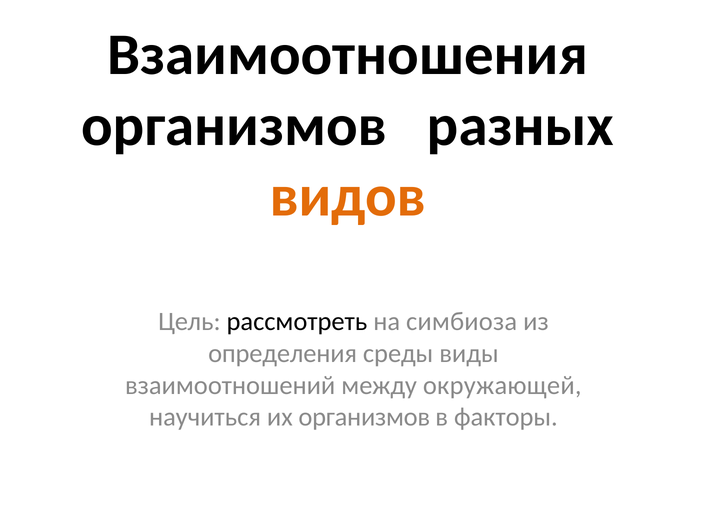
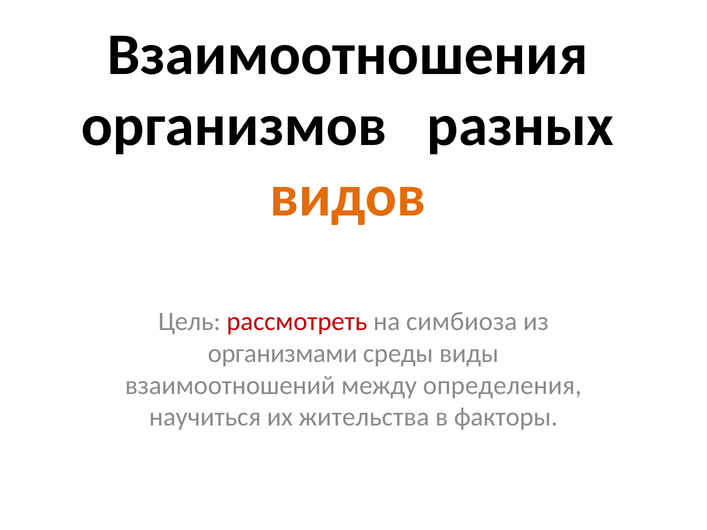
рассмотреть colour: black -> red (297, 322)
определения: определения -> организмами (283, 354)
окружающей: окружающей -> определения (502, 385)
их организмов: организмов -> жительства (364, 417)
